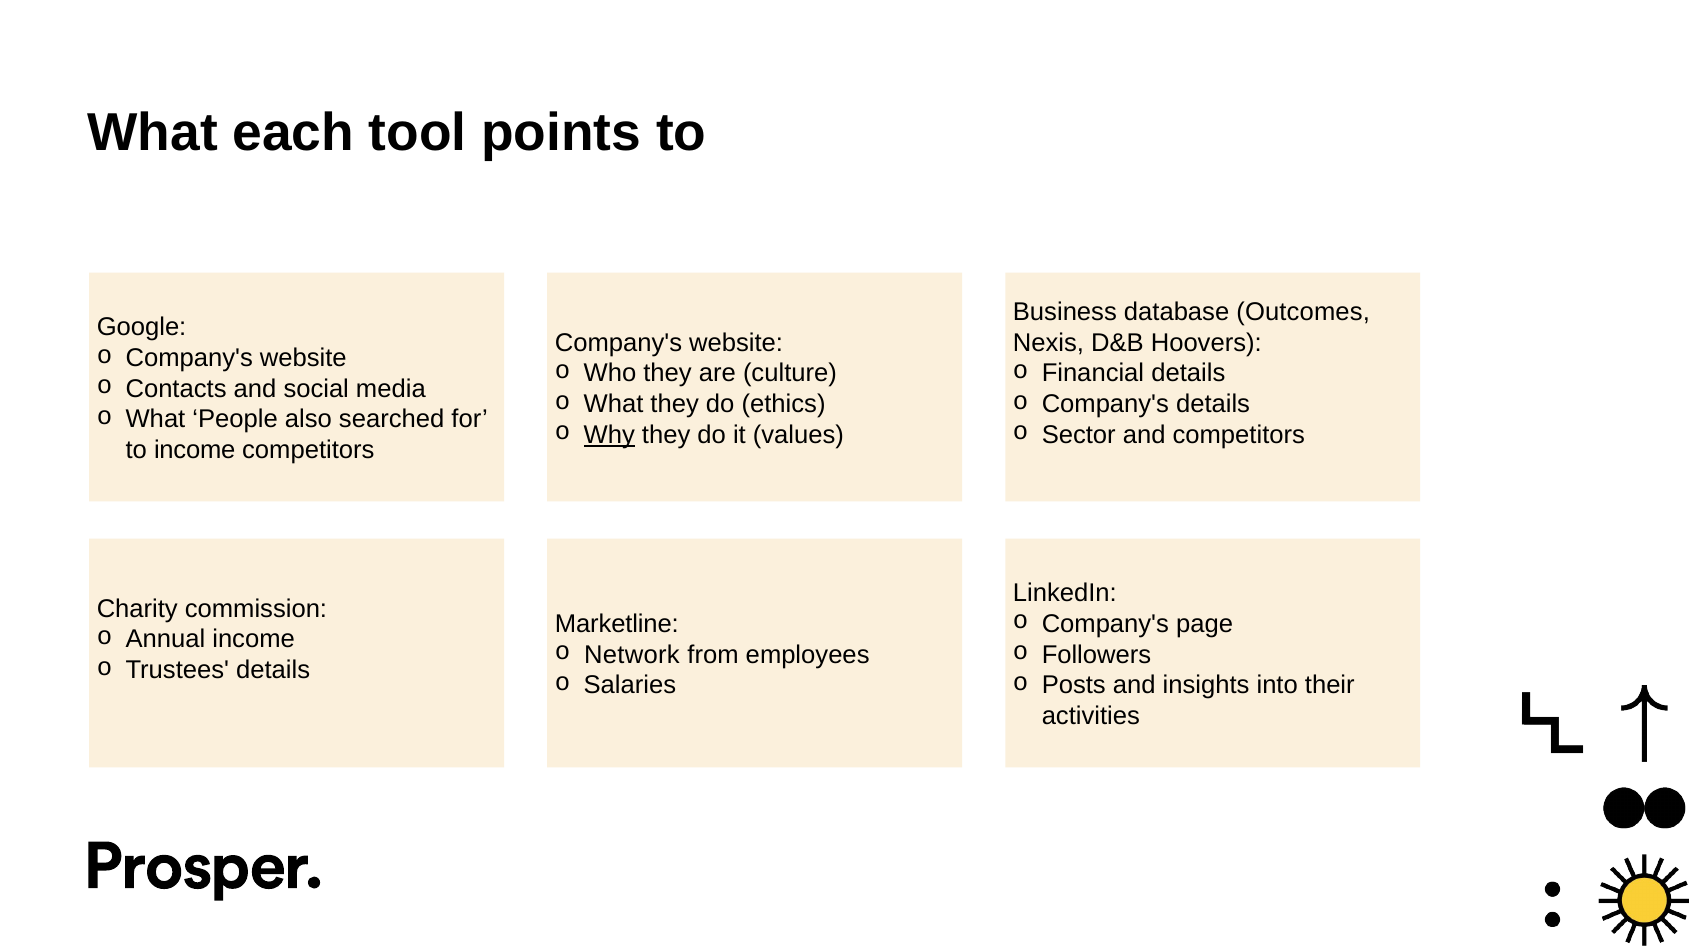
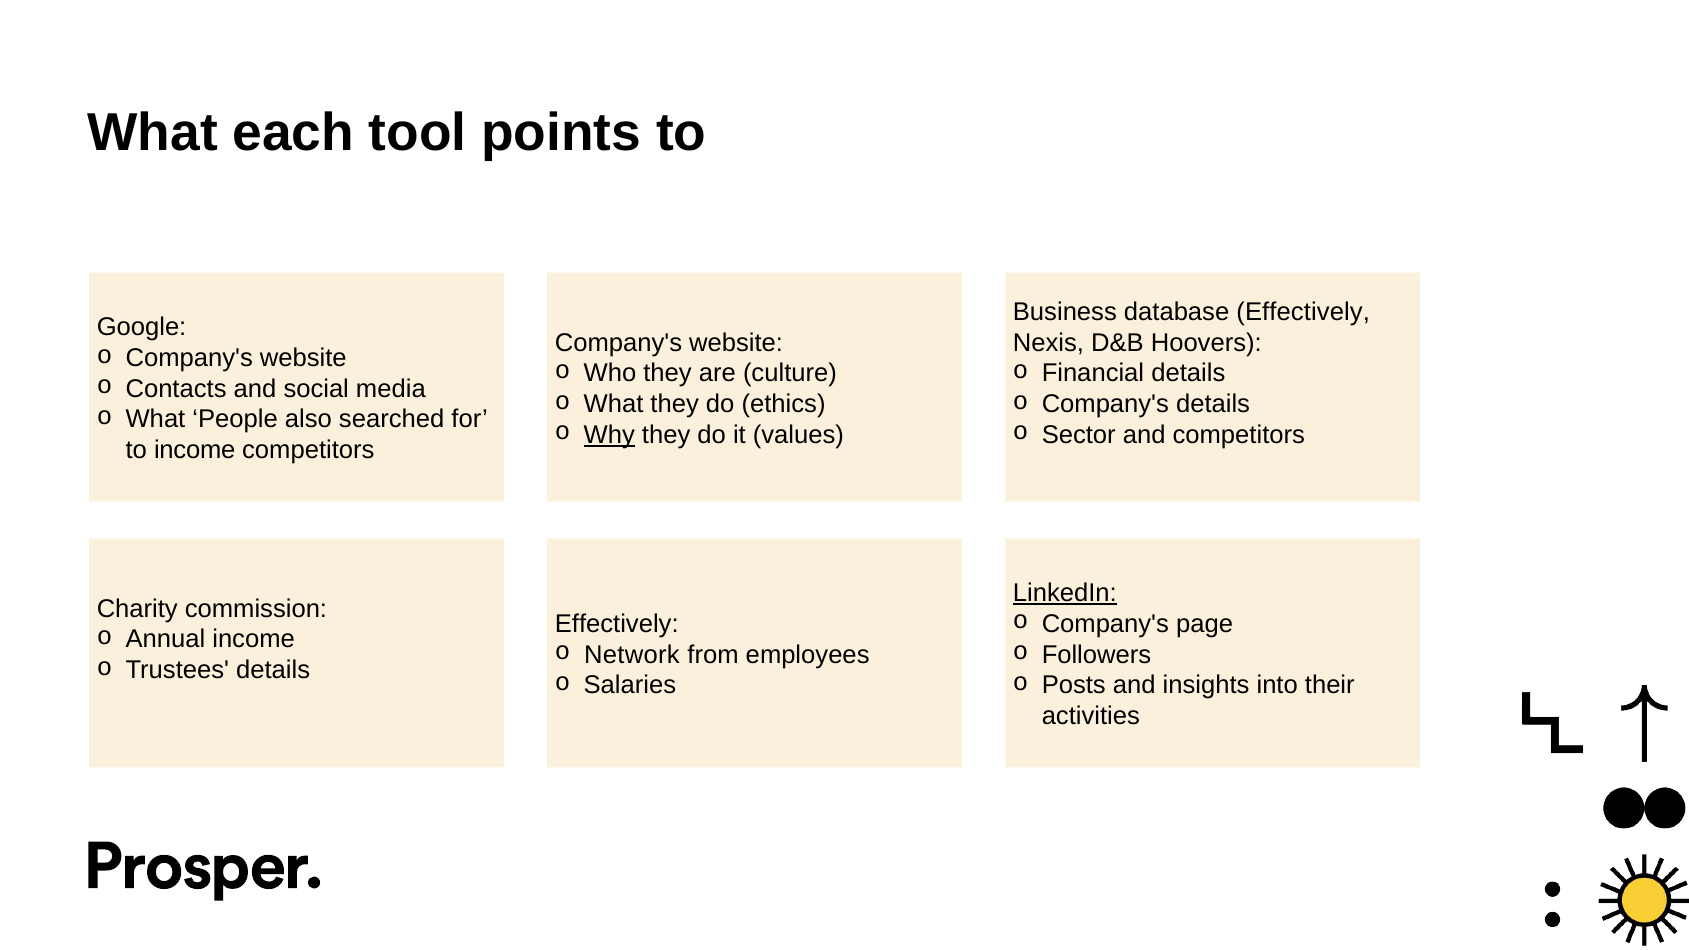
database Outcomes: Outcomes -> Effectively (1303, 312)
LinkedIn underline: none -> present (1065, 593)
Marketline: Marketline -> Effectively (617, 624)
